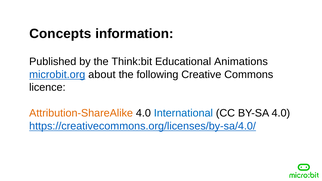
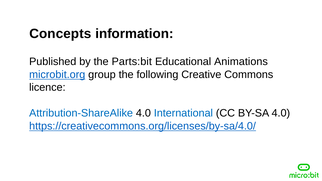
Think:bit: Think:bit -> Parts:bit (132, 62)
about: about -> group (102, 75)
Attribution-ShareAlike colour: orange -> blue (81, 113)
